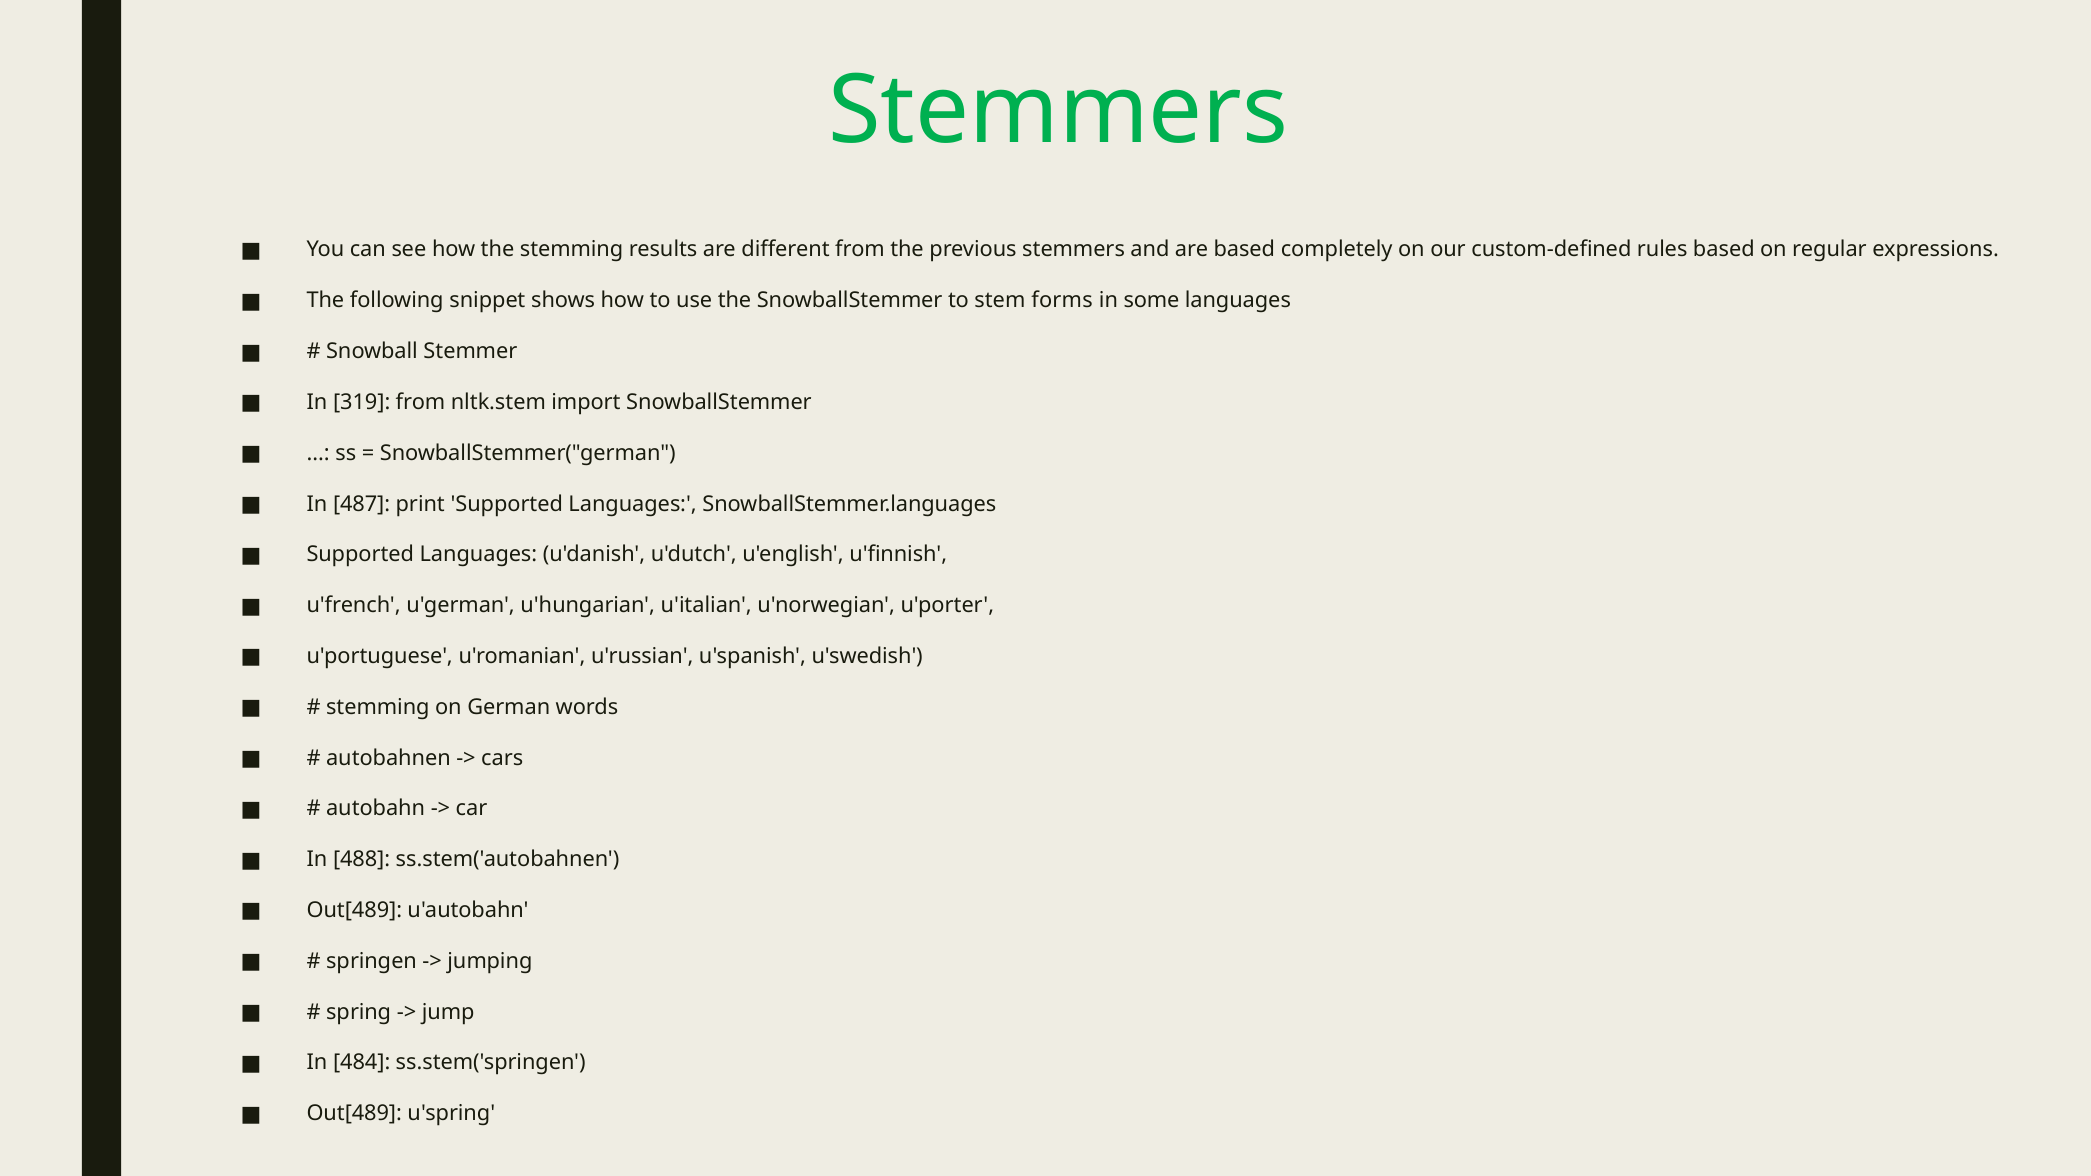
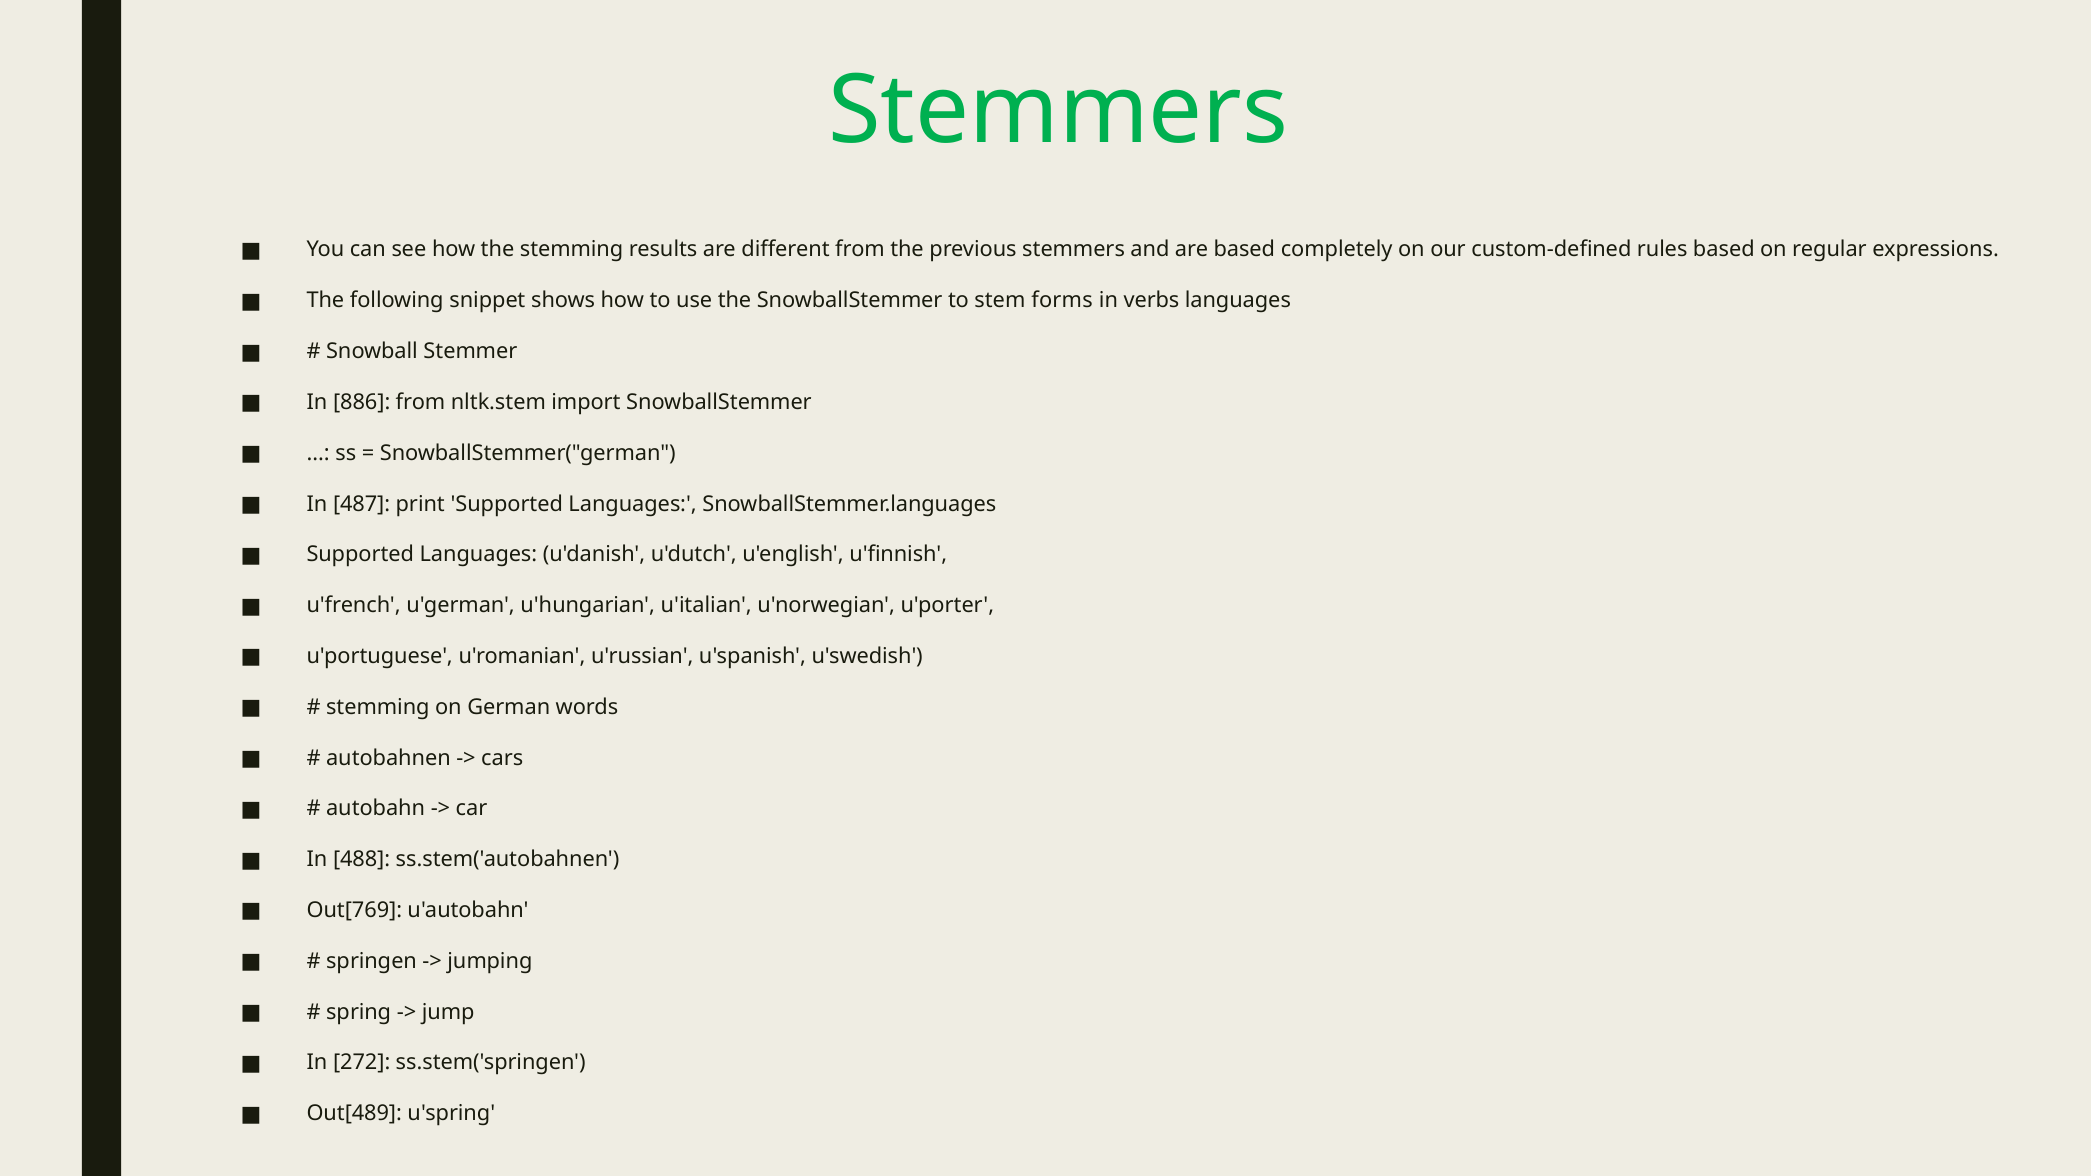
some: some -> verbs (1152, 301)
319: 319 -> 886 (362, 402)
Out[489: Out[489 -> Out[769 (354, 910)
484: 484 -> 272 (362, 1063)
